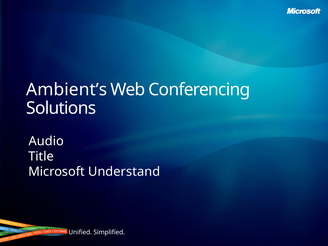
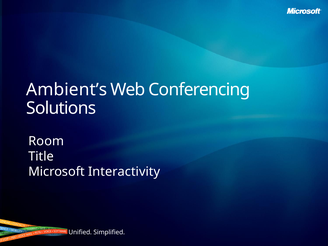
Audio: Audio -> Room (46, 141)
Understand: Understand -> Interactivity (124, 172)
